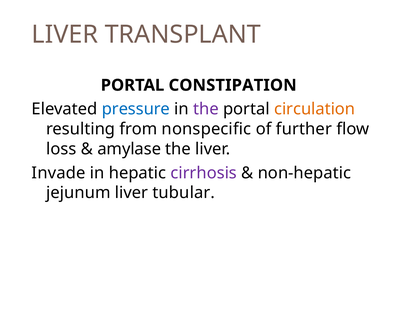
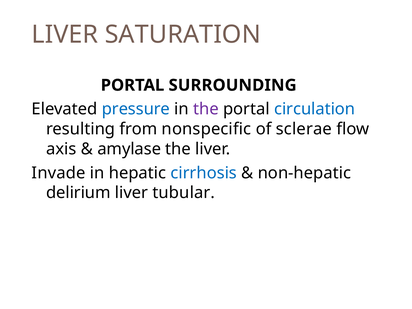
TRANSPLANT: TRANSPLANT -> SATURATION (183, 34)
CONSTIPATION: CONSTIPATION -> SURROUNDING (233, 85)
circulation colour: orange -> blue (315, 109)
further: further -> sclerae (304, 129)
loss: loss -> axis (61, 149)
cirrhosis colour: purple -> blue (204, 173)
jejunum: jejunum -> delirium (78, 193)
